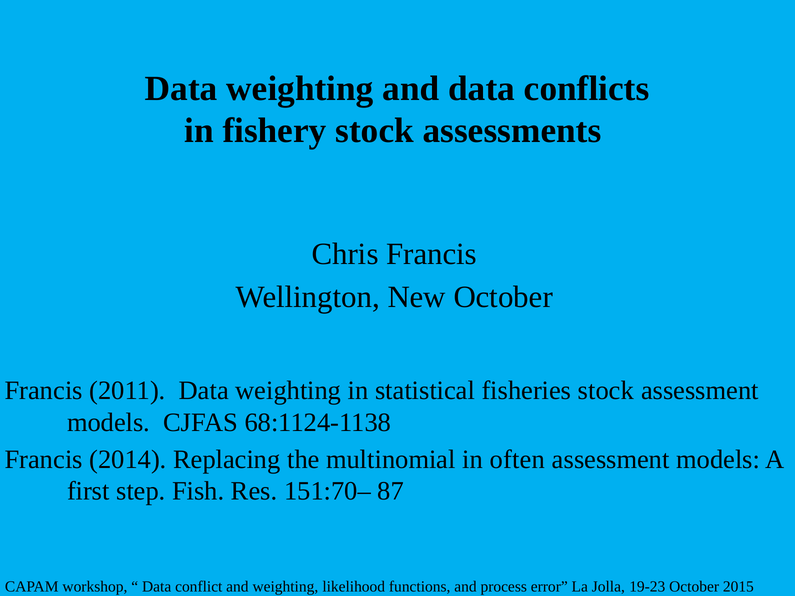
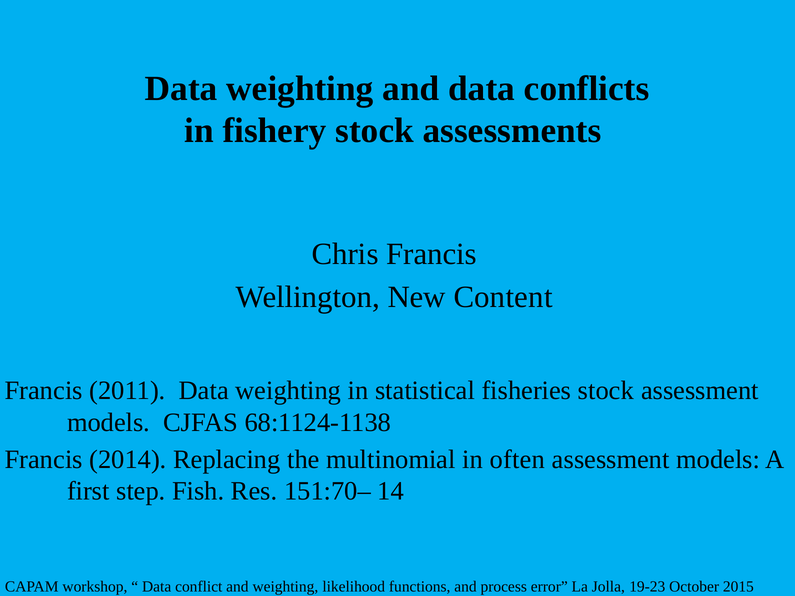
New October: October -> Content (503, 297)
87: 87 -> 14 (391, 491)
